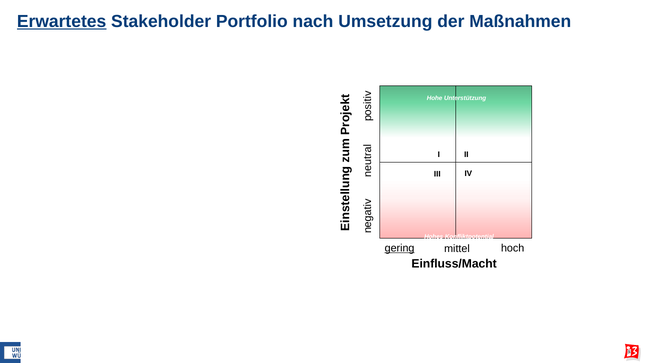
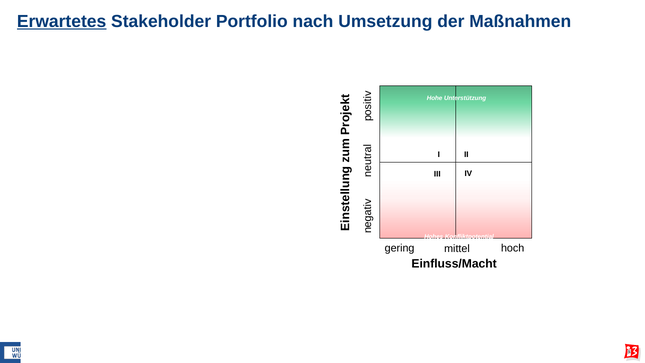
gering underline: present -> none (400, 248)
